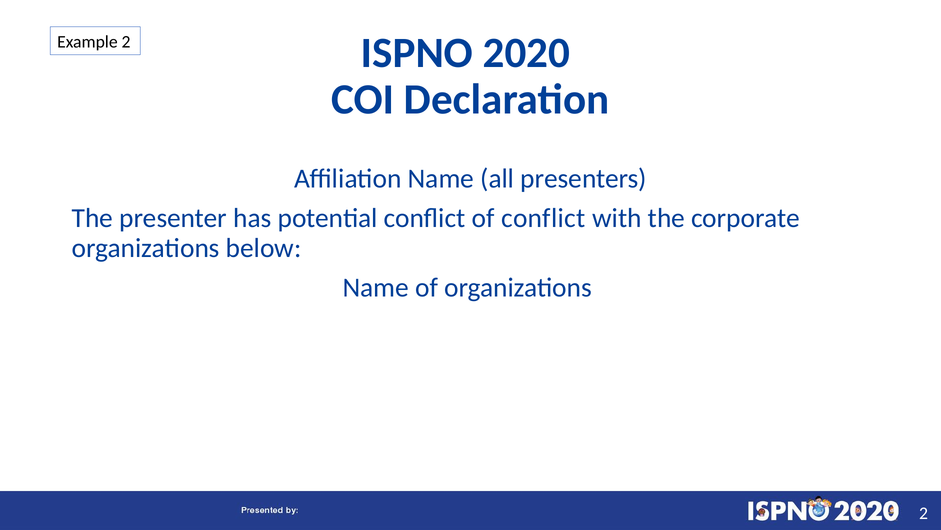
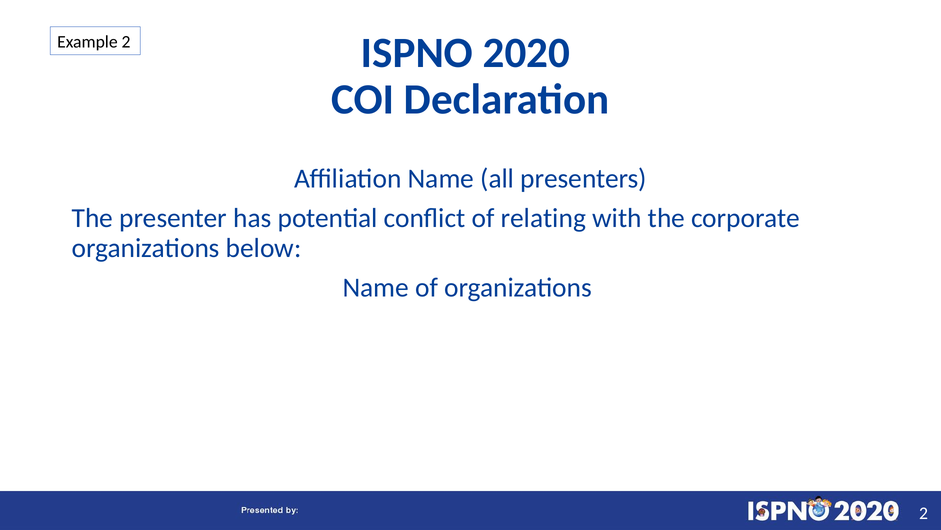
of conflict: conflict -> relating (543, 218)
